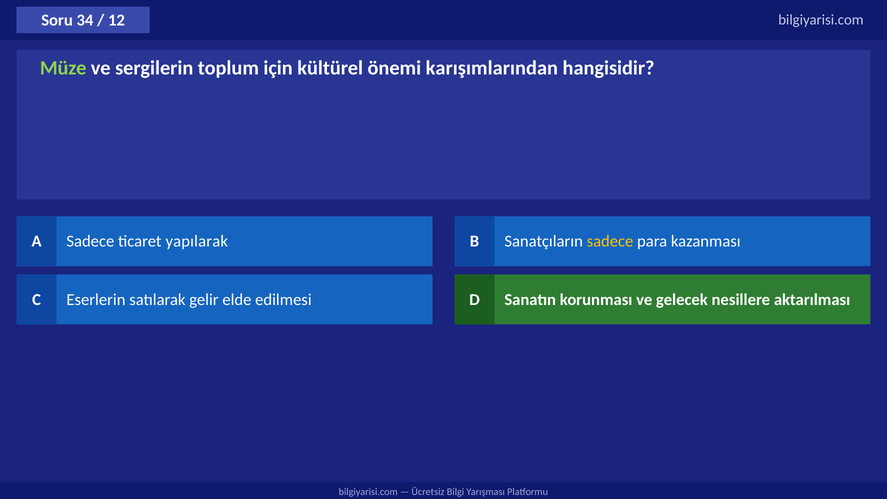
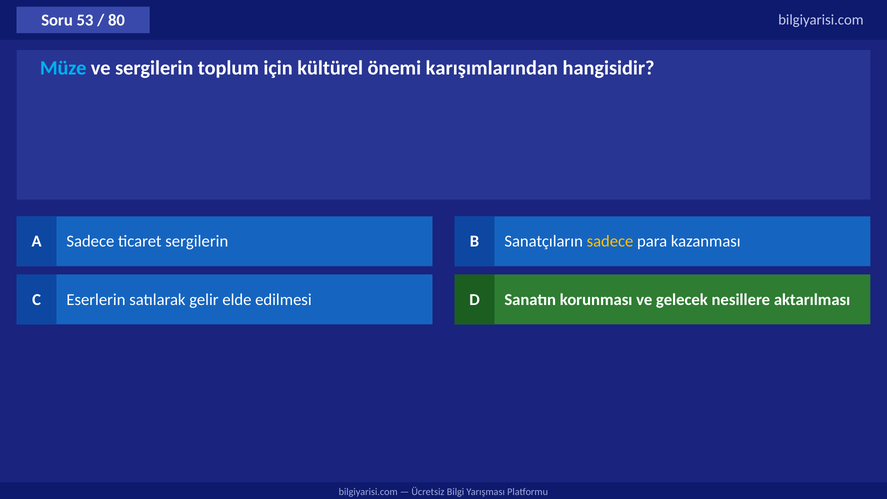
34: 34 -> 53 (85, 20)
12: 12 -> 80 (116, 20)
Müze colour: light green -> light blue (63, 68)
ticaret yapılarak: yapılarak -> sergilerin (197, 241)
